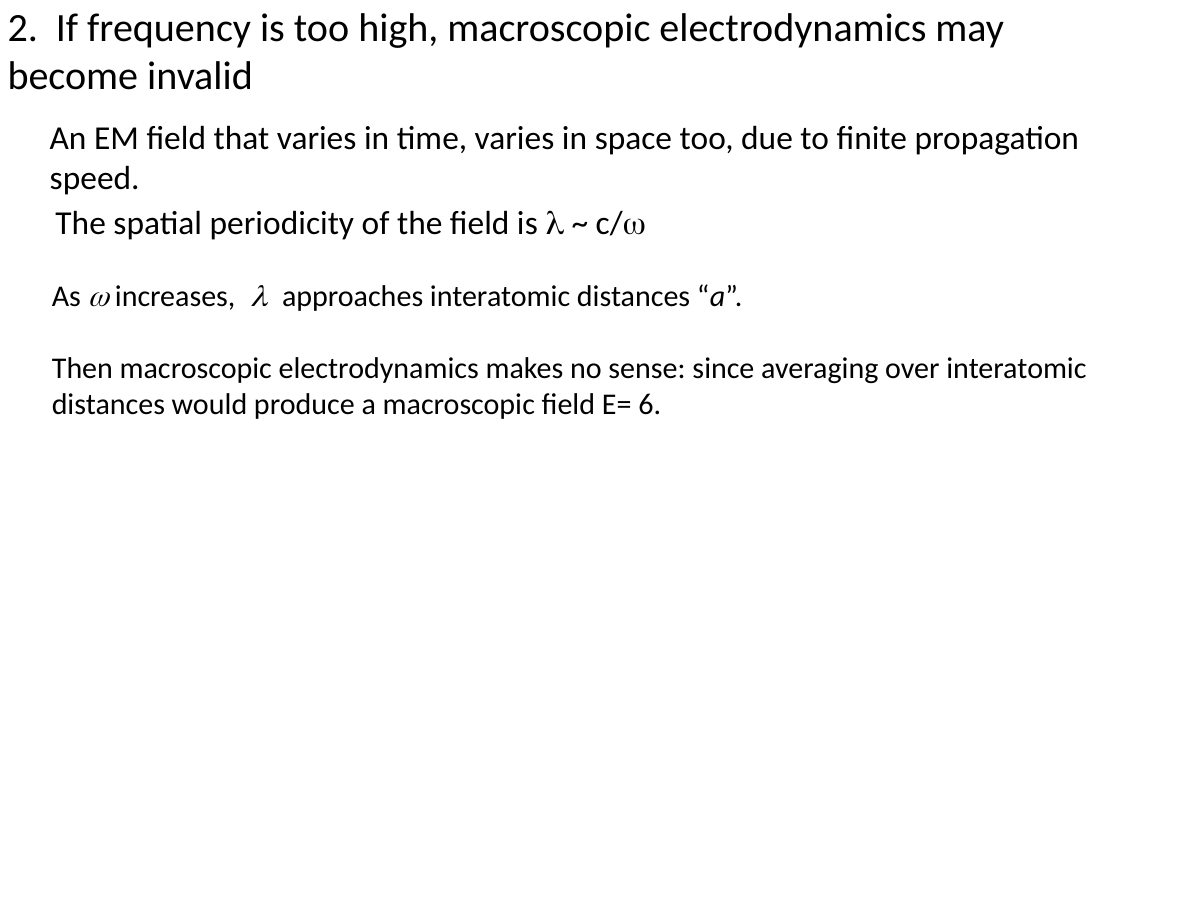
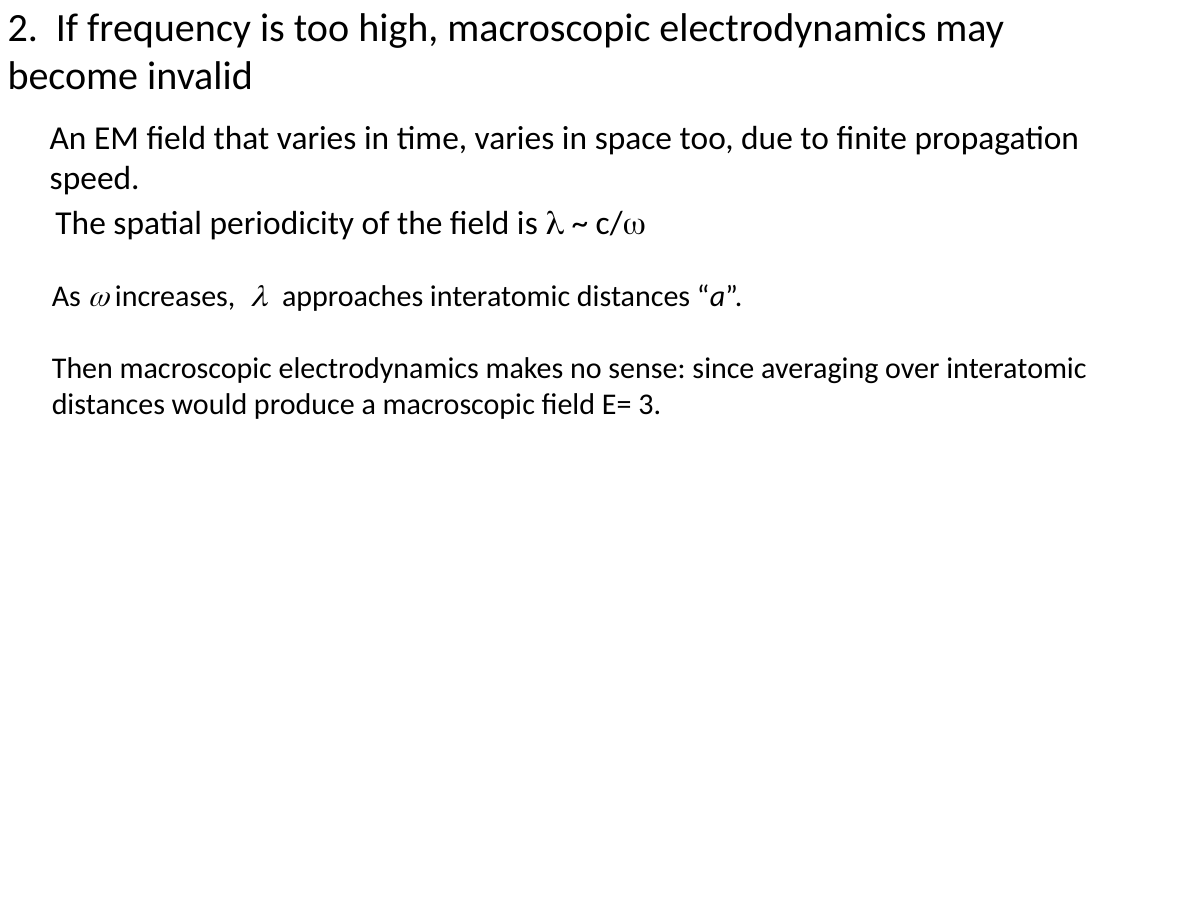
6: 6 -> 3 (650, 405)
